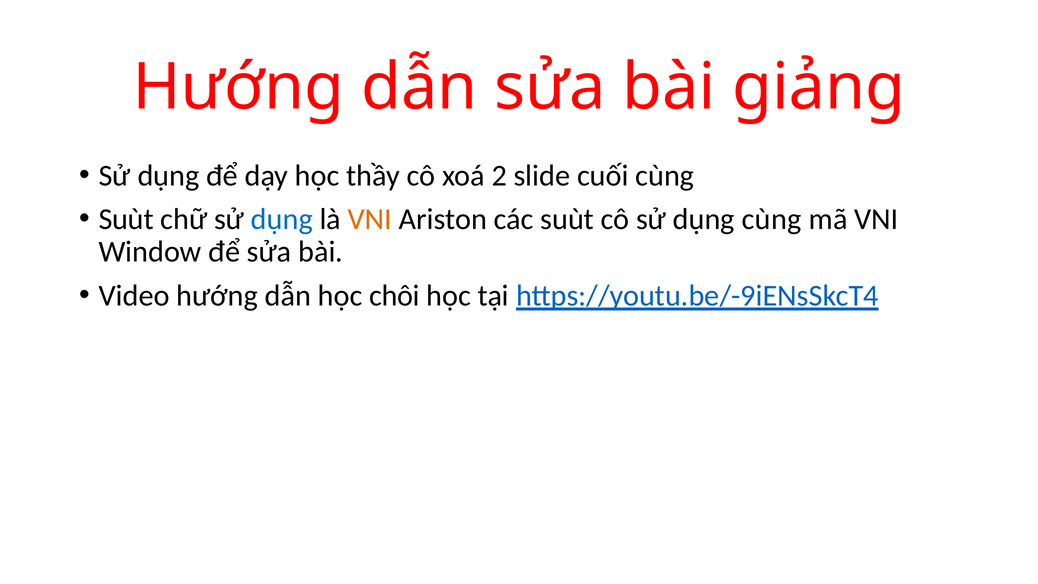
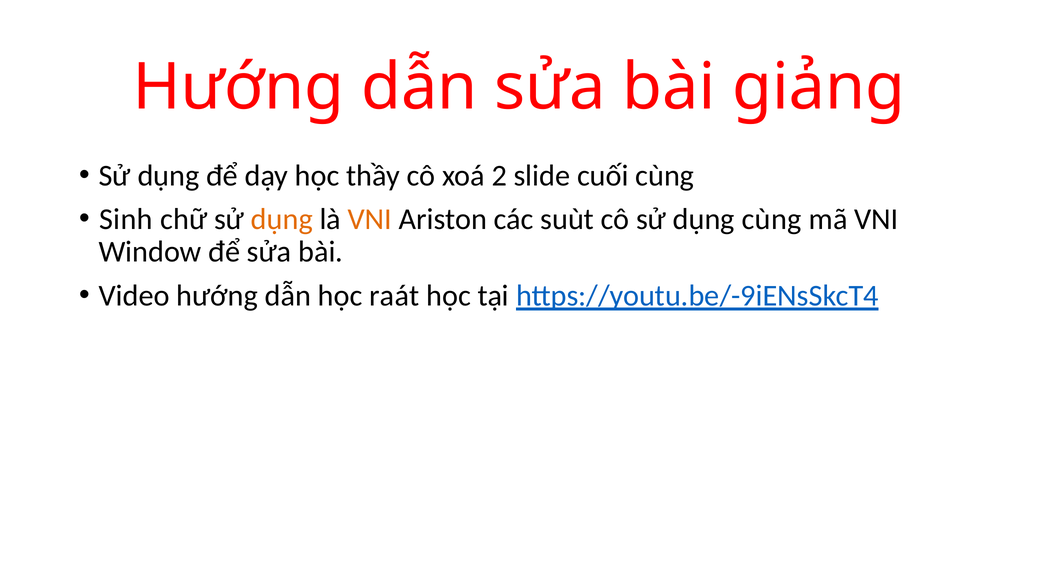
Suùt: Suùt -> Sinh (126, 219)
dụng colour: blue -> orange (282, 219)
chôi: chôi -> raát (394, 296)
